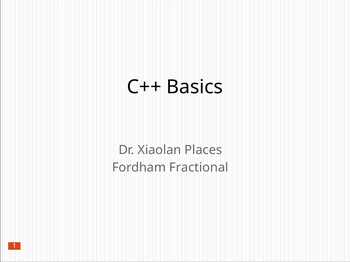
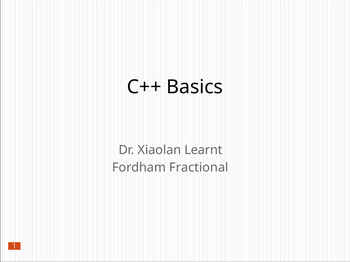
Places: Places -> Learnt (203, 150)
